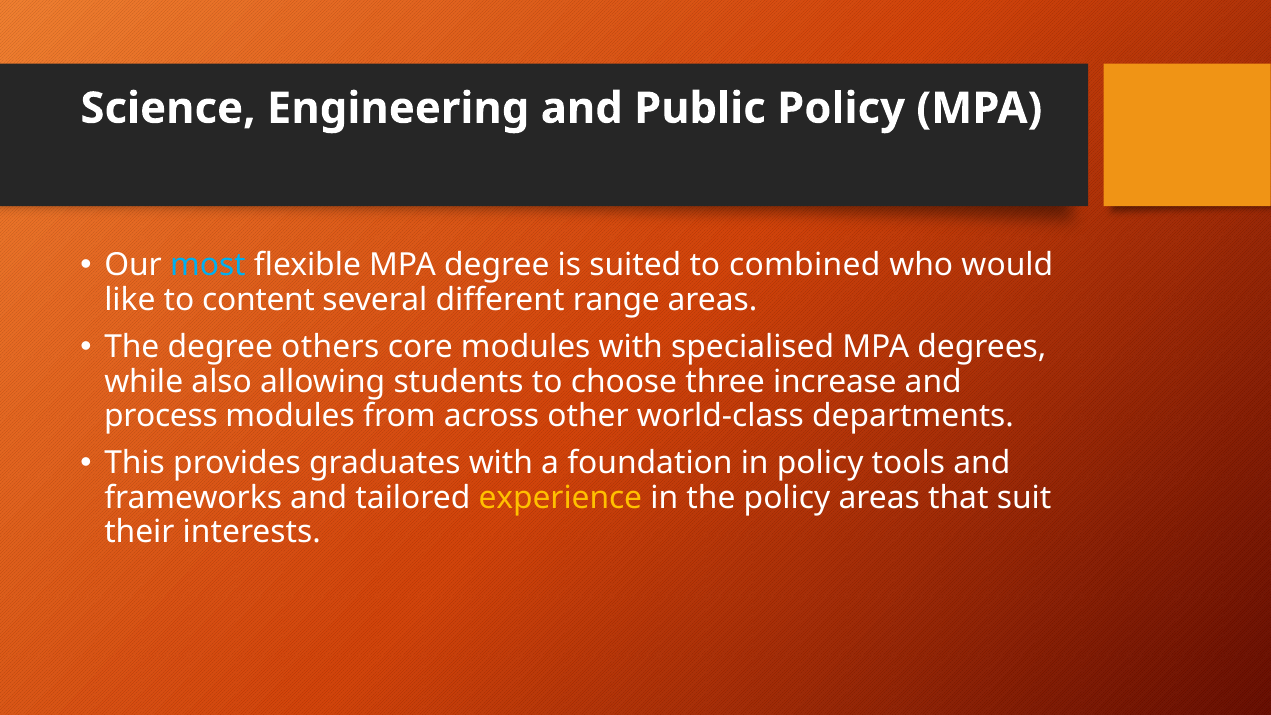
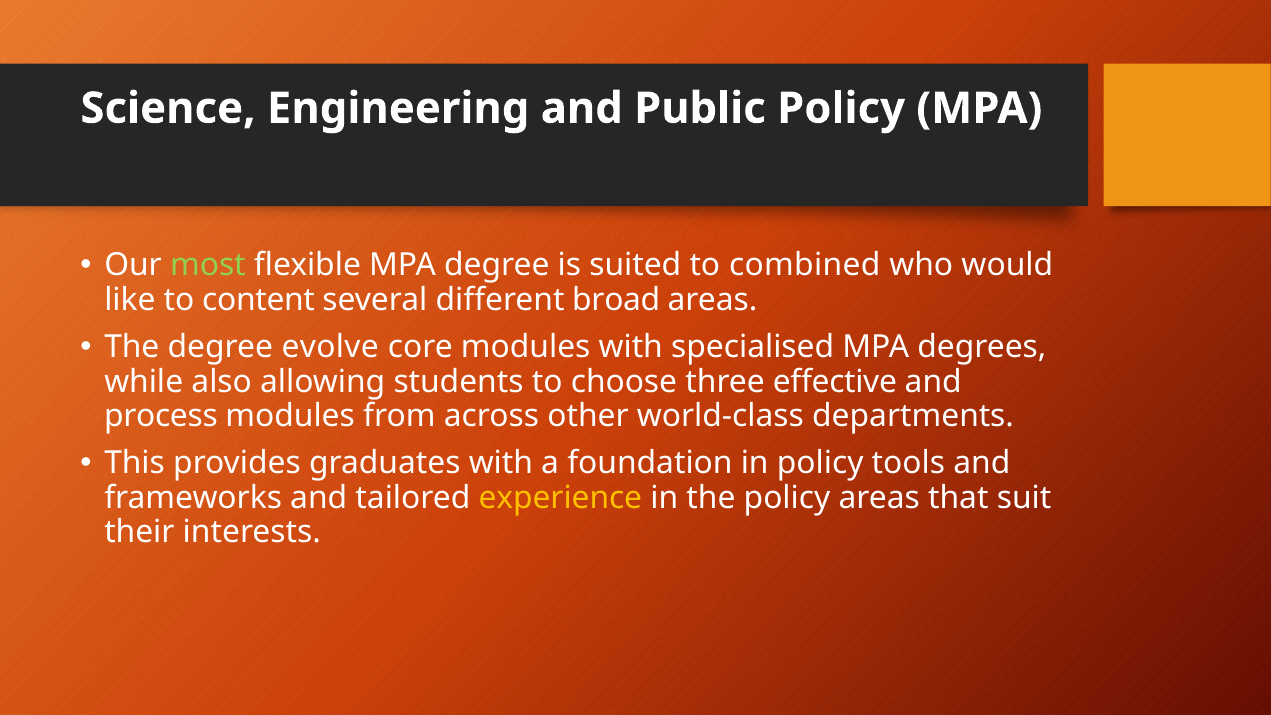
most colour: light blue -> light green (208, 265)
range: range -> broad (616, 300)
others: others -> evolve (330, 347)
increase: increase -> effective (835, 382)
